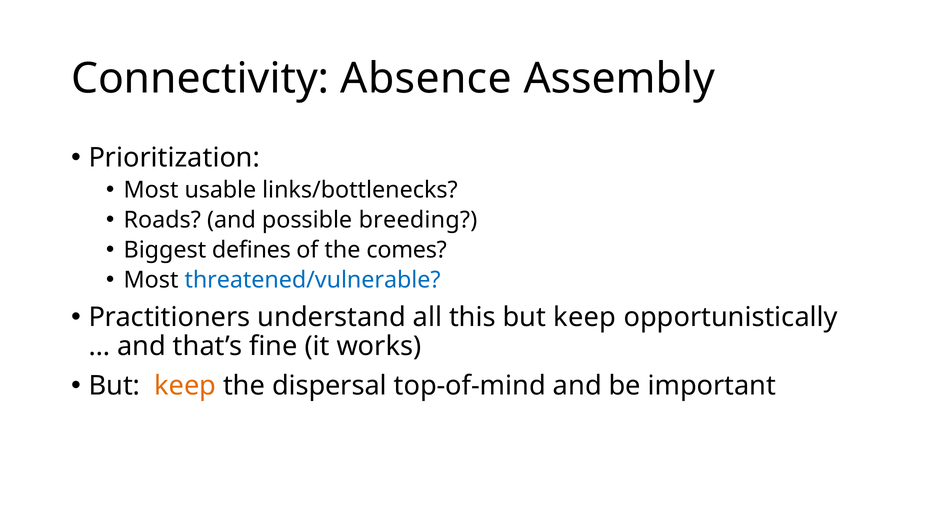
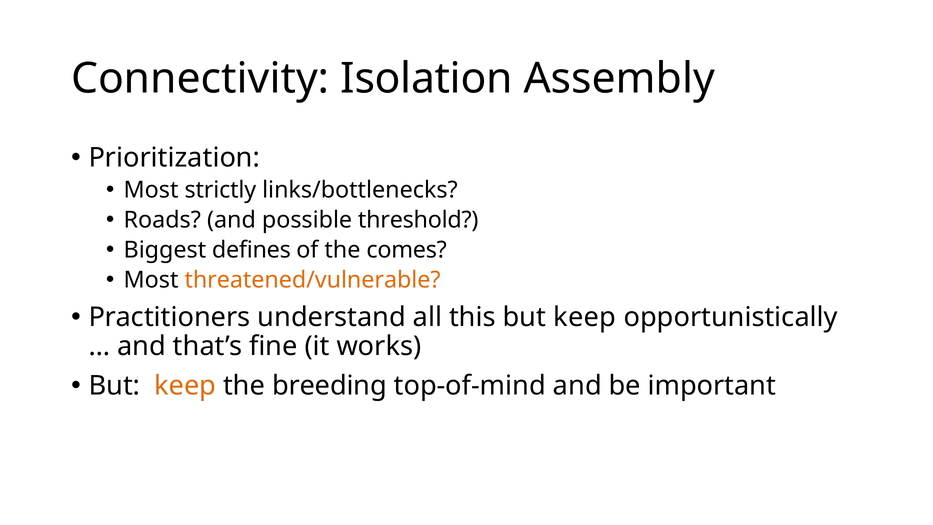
Absence: Absence -> Isolation (427, 78)
usable: usable -> strictly (220, 190)
breeding: breeding -> threshold (418, 220)
threatened/vulnerable colour: blue -> orange (313, 280)
dispersal: dispersal -> breeding (329, 385)
